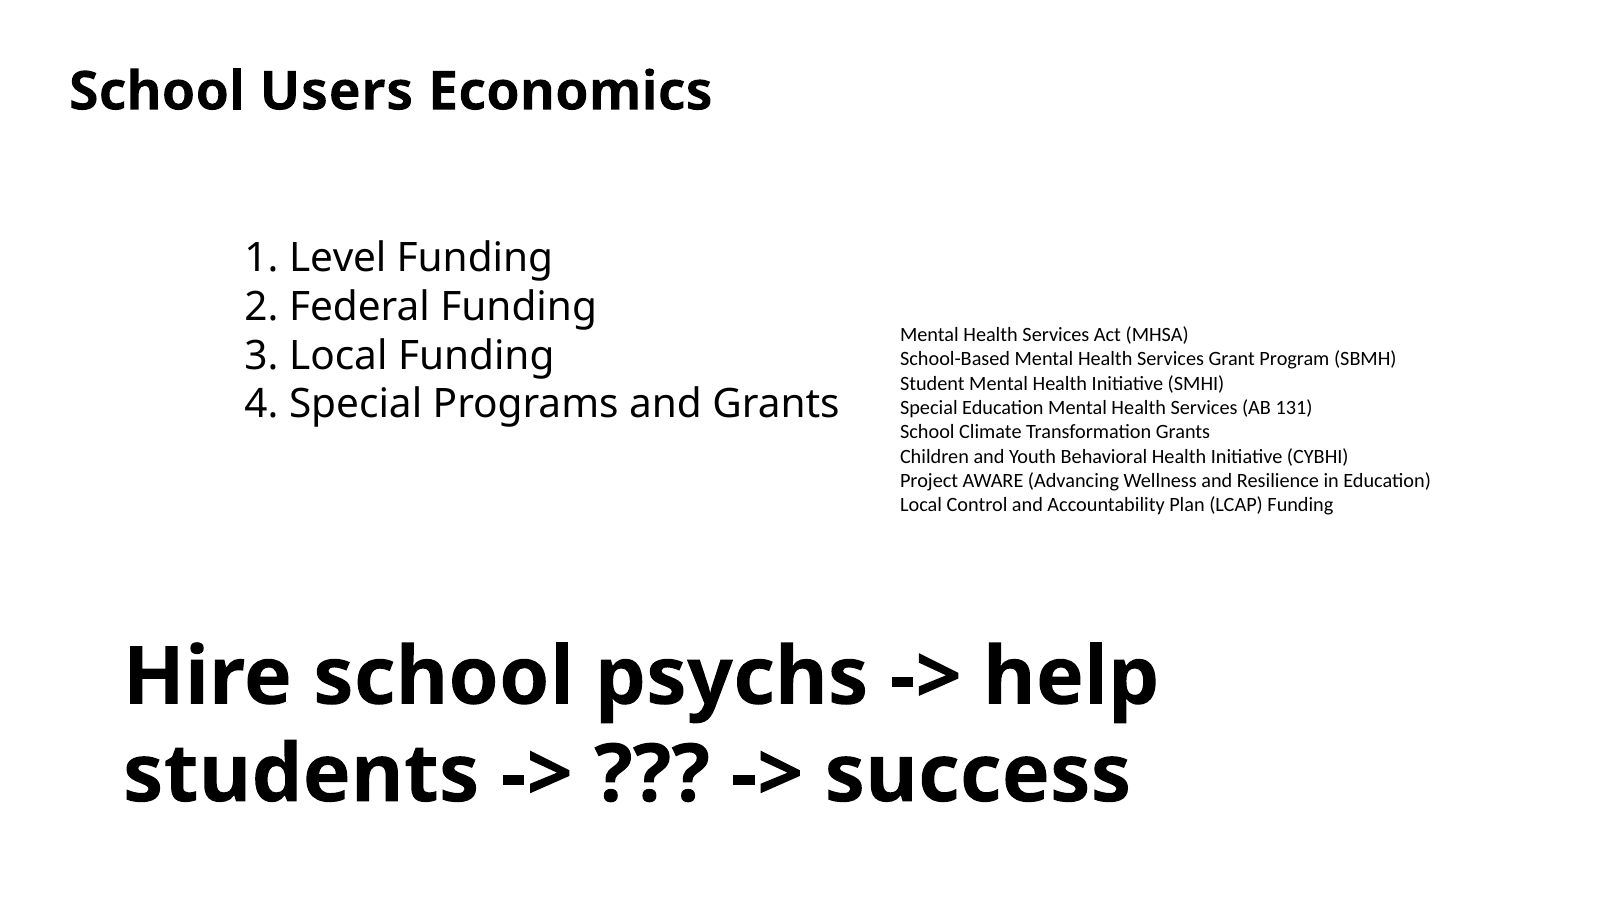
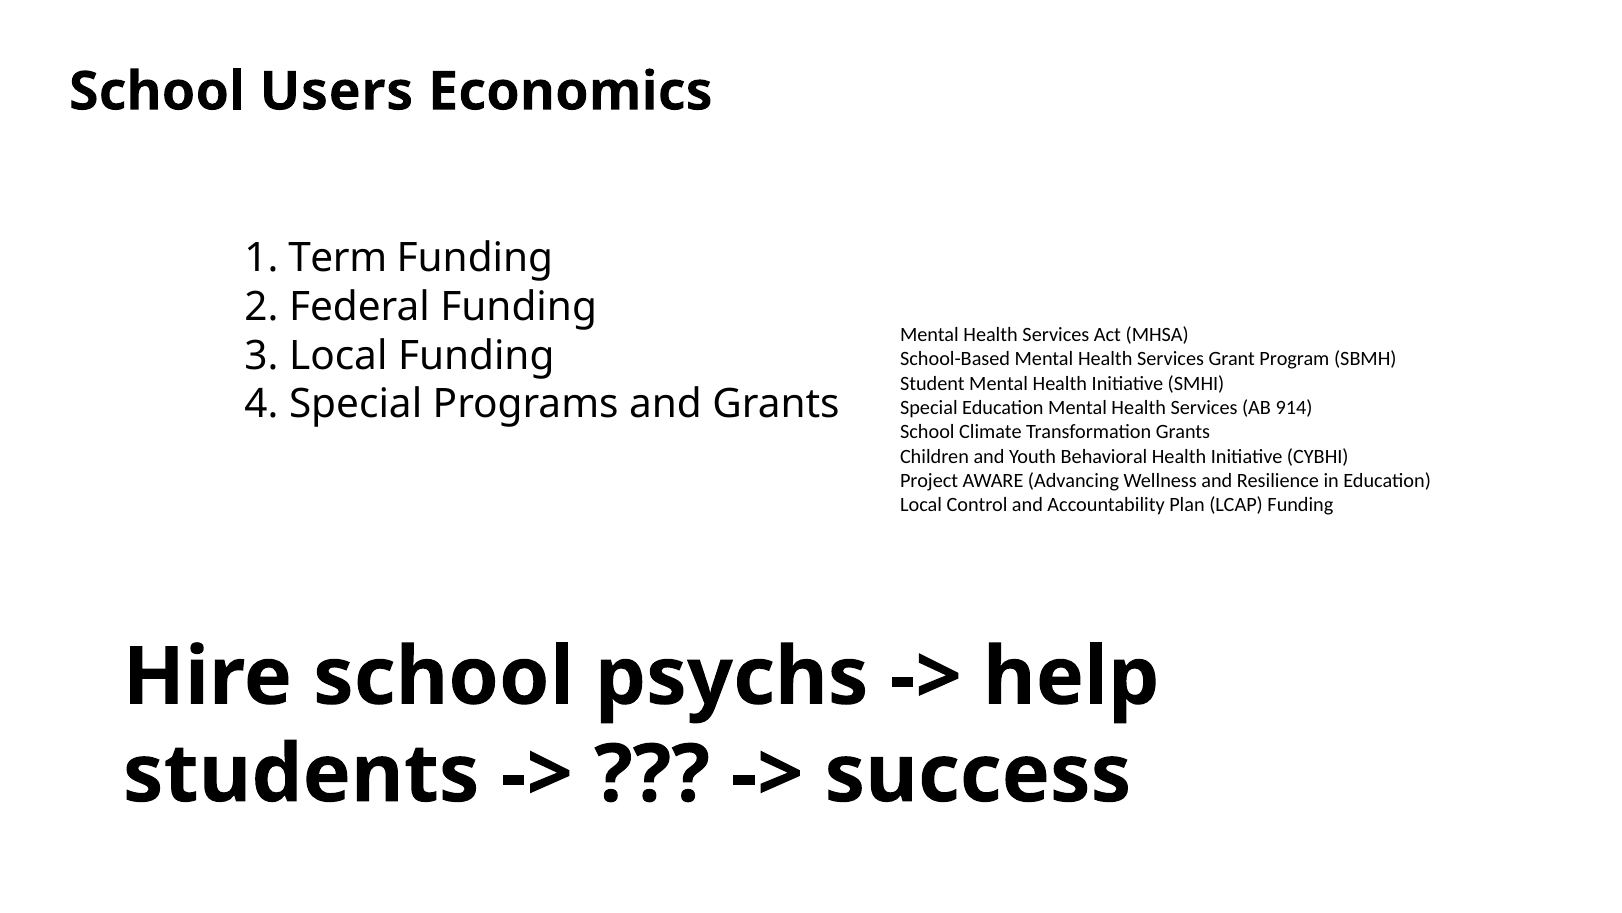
Level: Level -> Term (338, 258)
131: 131 -> 914 (1294, 408)
